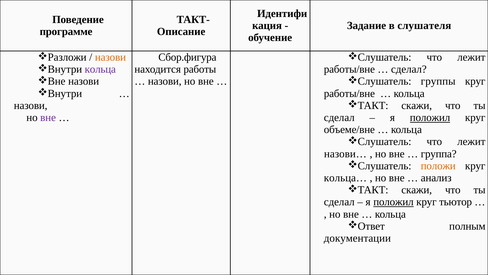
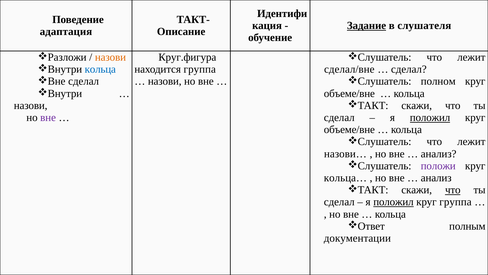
Задание underline: none -> present (367, 26)
программе: программе -> адаптация (66, 32)
Сбор.фигура: Сбор.фигура -> Круг.фигура (187, 57)
кольца colour: purple -> blue (100, 69)
находится работы: работы -> группа (200, 69)
работы/вне: работы/вне -> сделал/вне (349, 69)
назови: назови -> сделал (84, 81)
группы: группы -> полном (438, 81)
работы/вне: работы/вне -> объеме/вне (349, 93)
группа: группа -> анализ (439, 153)
положи colour: orange -> purple (438, 166)
что underline: none -> present (453, 190)
круг тьютор: тьютор -> группа (455, 202)
